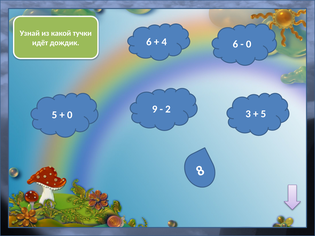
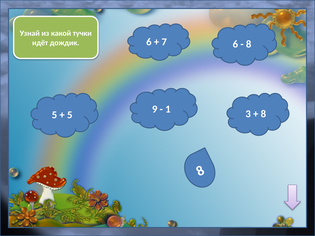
4: 4 -> 7 (164, 42)
0: 0 -> 8 (249, 44)
2: 2 -> 1 (168, 109)
5: 5 -> 8 (263, 114)
0: 0 -> 5 (70, 115)
